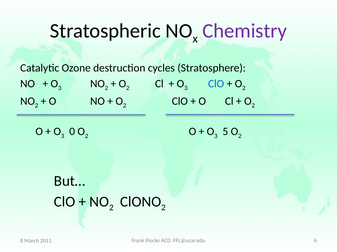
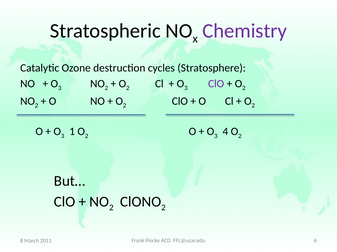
ClO colour: blue -> purple (216, 84)
0: 0 -> 1 (72, 132)
5: 5 -> 4 (225, 132)
